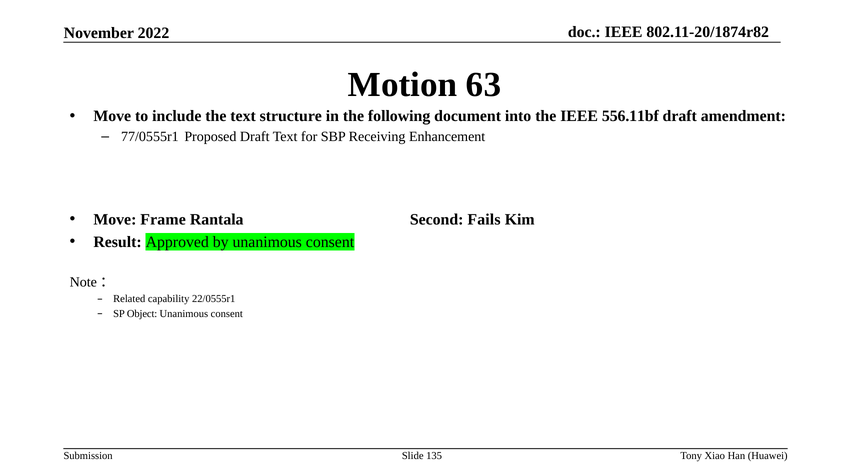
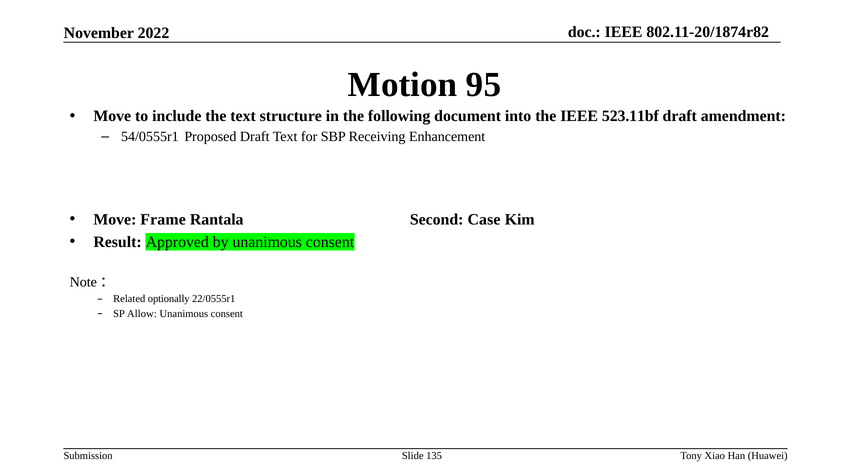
63: 63 -> 95 (484, 85)
556.11bf: 556.11bf -> 523.11bf (630, 116)
77/0555r1: 77/0555r1 -> 54/0555r1 (150, 137)
Fails: Fails -> Case (484, 219)
capability: capability -> optionally (169, 299)
Object: Object -> Allow (142, 313)
